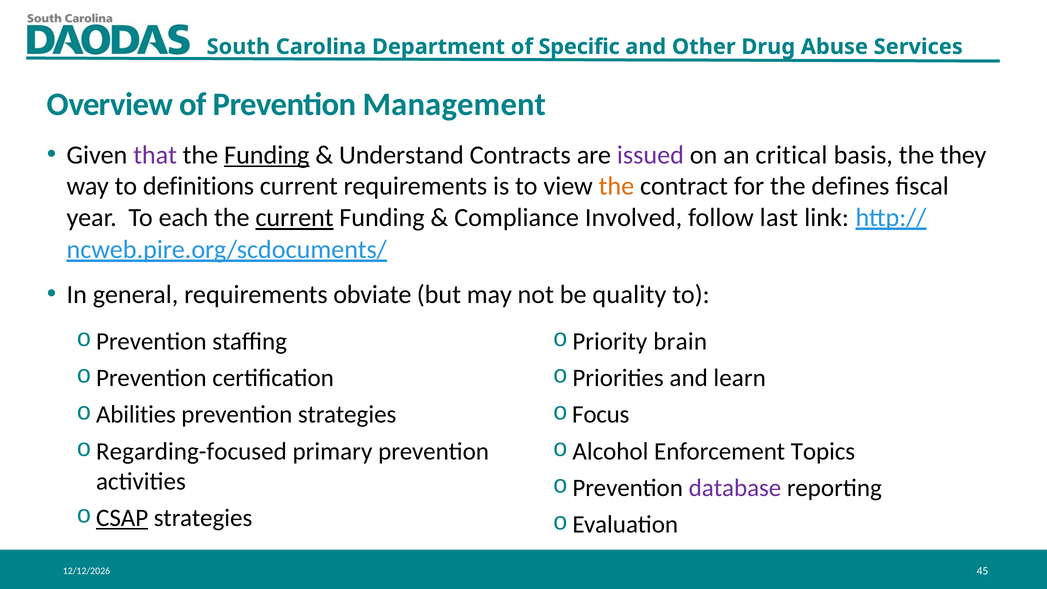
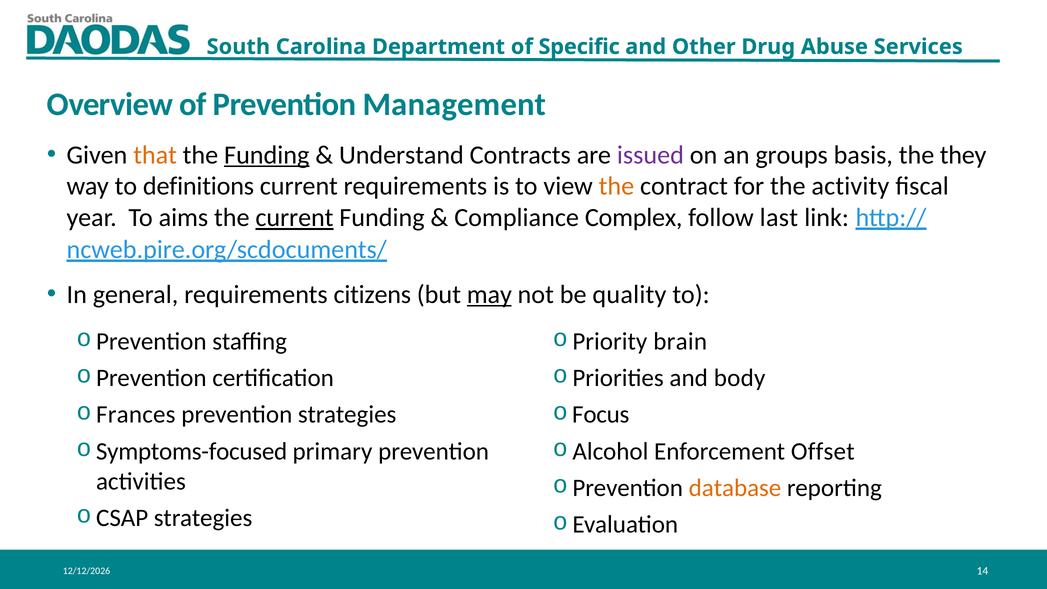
that colour: purple -> orange (155, 155)
critical: critical -> groups (792, 155)
defines: defines -> activity (850, 186)
each: each -> aims (183, 218)
Involved: Involved -> Complex (634, 218)
obviate: obviate -> citizens (372, 295)
may underline: none -> present (489, 295)
learn: learn -> body (740, 378)
Abilities: Abilities -> Frances (136, 415)
Regarding-focused: Regarding-focused -> Symptoms-focused (192, 451)
Topics: Topics -> Offset (823, 451)
database colour: purple -> orange (735, 488)
CSAP underline: present -> none (122, 518)
45: 45 -> 14 (982, 571)
